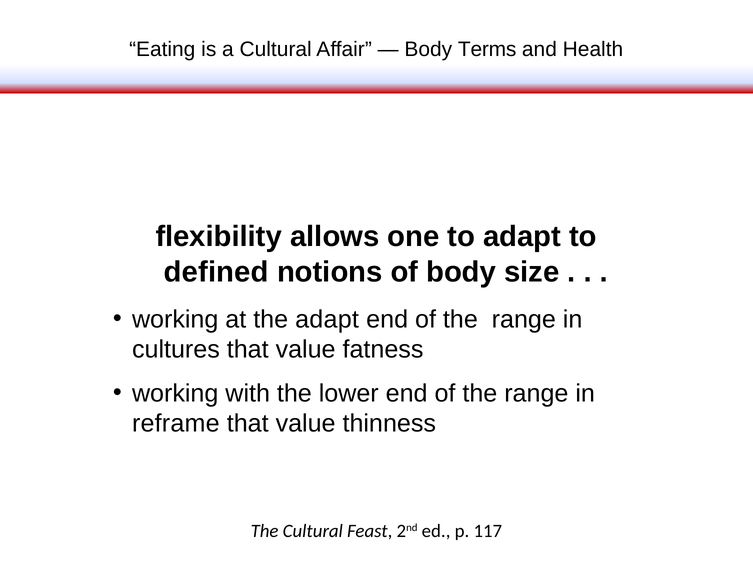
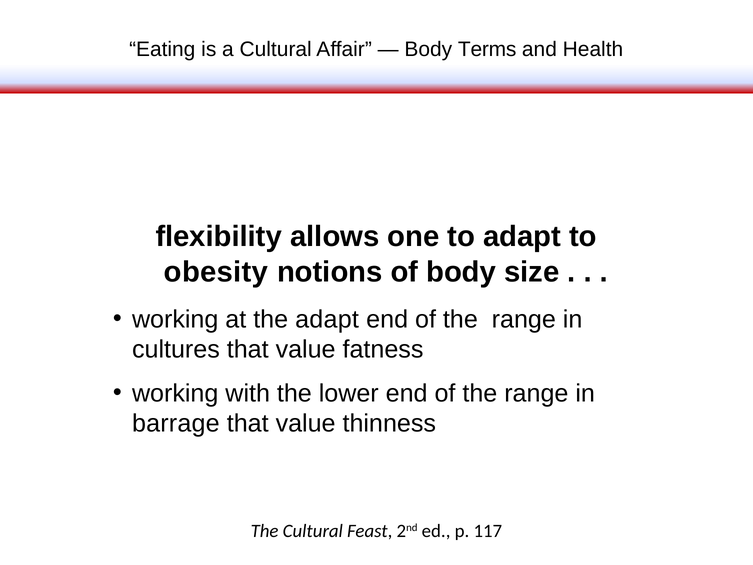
defined: defined -> obesity (216, 272)
reframe: reframe -> barrage (176, 423)
